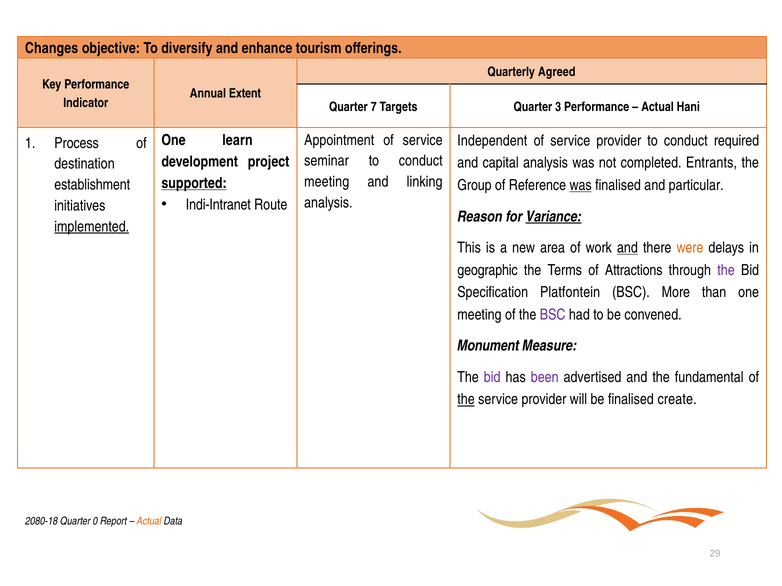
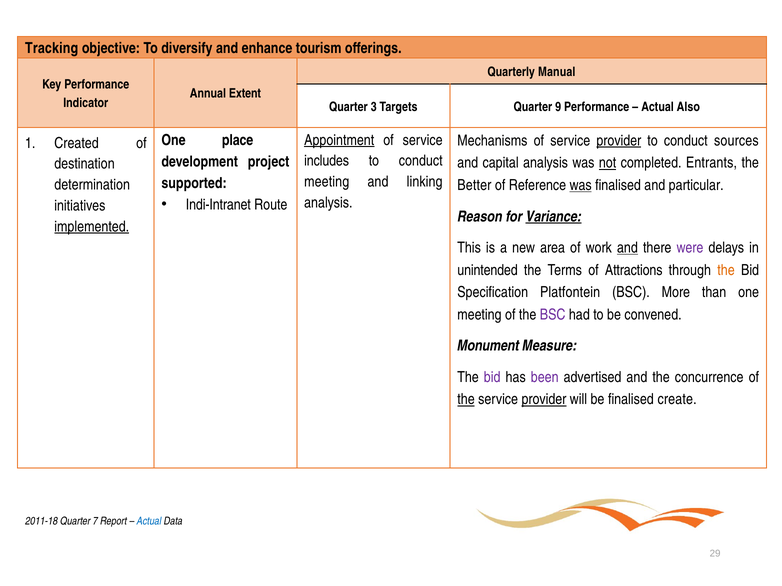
Changes: Changes -> Tracking (52, 48)
Agreed: Agreed -> Manual (557, 72)
7: 7 -> 3 (374, 107)
3: 3 -> 9 (558, 107)
Hani: Hani -> Also (688, 107)
Appointment underline: none -> present (339, 140)
learn: learn -> place (238, 140)
Independent: Independent -> Mechanisms (492, 141)
provider underline: none -> present (619, 141)
required: required -> sources (736, 141)
Process: Process -> Created (77, 143)
seminar: seminar -> includes (327, 161)
not underline: none -> present (608, 163)
supported underline: present -> none (194, 183)
establishment: establishment -> determination (92, 185)
Group: Group -> Better (474, 185)
were colour: orange -> purple (690, 248)
geographic: geographic -> unintended (488, 270)
the colour: purple -> orange (726, 270)
fundamental: fundamental -> concurrence (709, 377)
provider underline: none -> present (544, 400)
2080-18: 2080-18 -> 2011-18 (42, 522)
0: 0 -> 7 (95, 522)
Actual colour: orange -> blue (149, 522)
